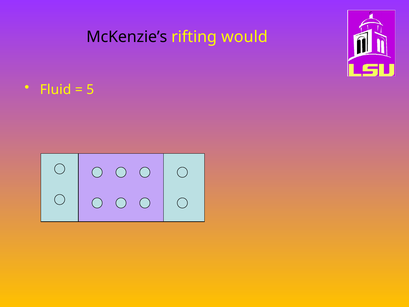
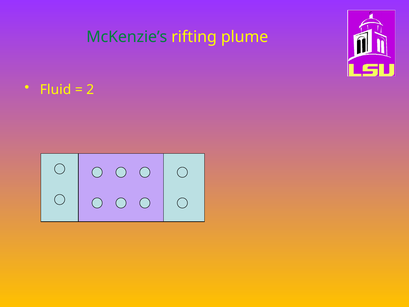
McKenzie’s colour: black -> green (127, 37)
would: would -> plume (245, 37)
5: 5 -> 2 (90, 90)
